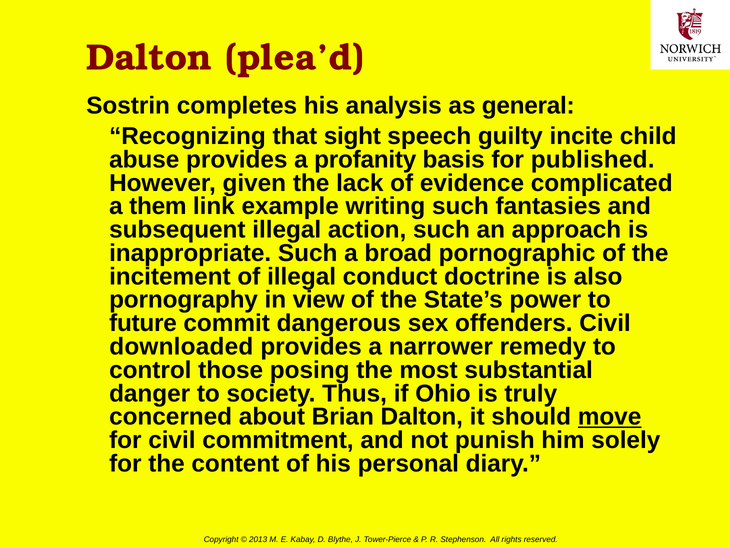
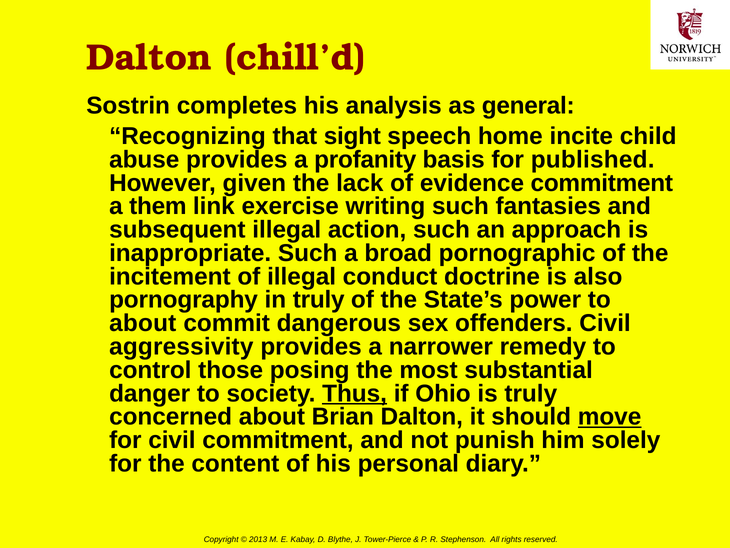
plea’d: plea’d -> chill’d (295, 58)
guilty: guilty -> home (510, 136)
evidence complicated: complicated -> commitment (602, 183)
example: example -> exercise (290, 206)
in view: view -> truly (319, 300)
future: future -> about (143, 323)
downloaded: downloaded -> aggressivity (181, 346)
Thus underline: none -> present (355, 393)
